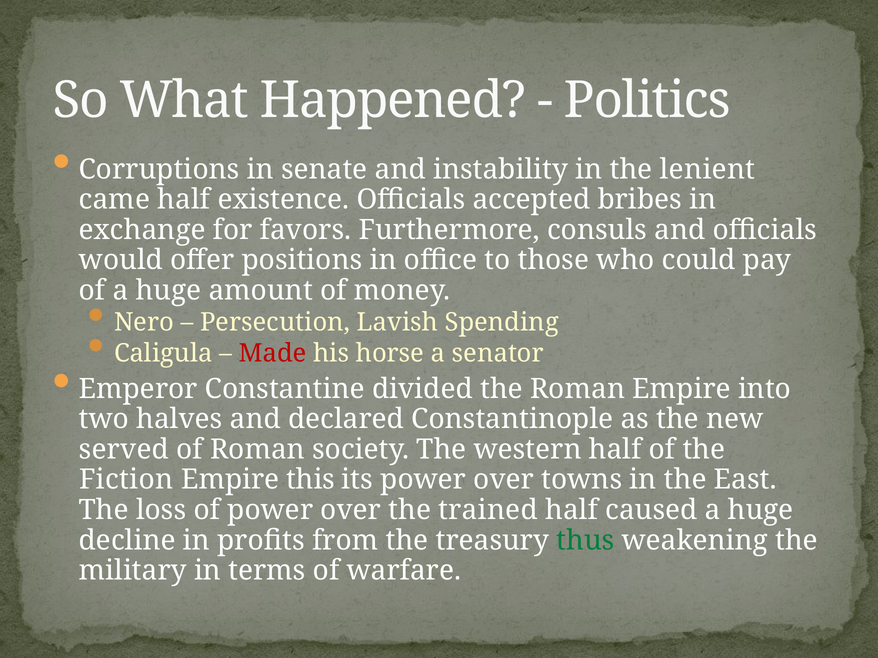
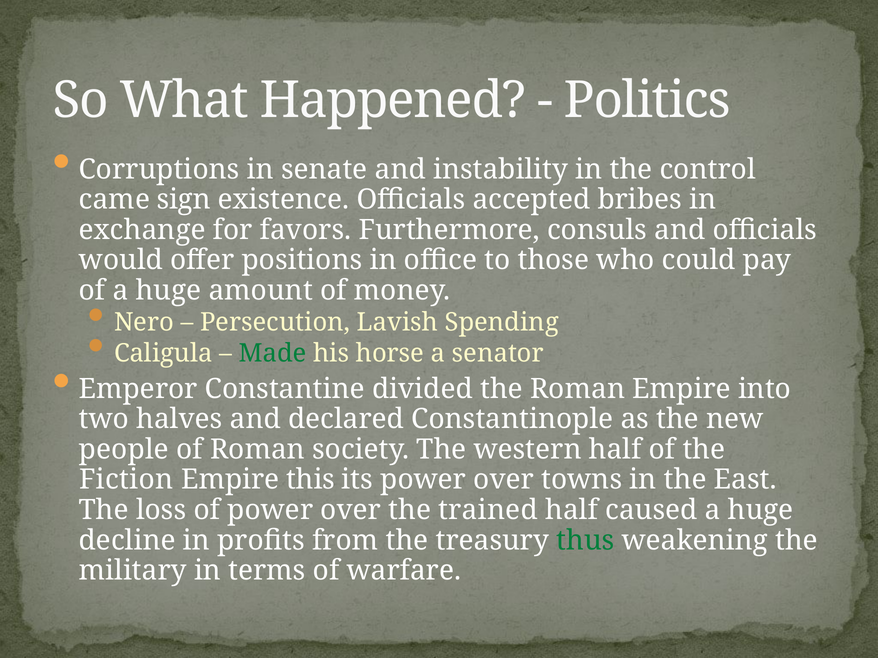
lenient: lenient -> control (708, 169)
came half: half -> sign (184, 200)
Made colour: red -> green (273, 353)
served: served -> people (124, 450)
